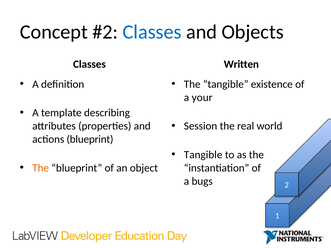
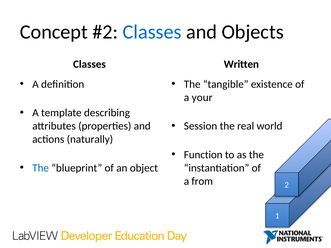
actions blueprint: blueprint -> naturally (90, 139)
Tangible: Tangible -> Function (203, 155)
The colour: orange -> blue (41, 168)
bugs: bugs -> from (202, 181)
